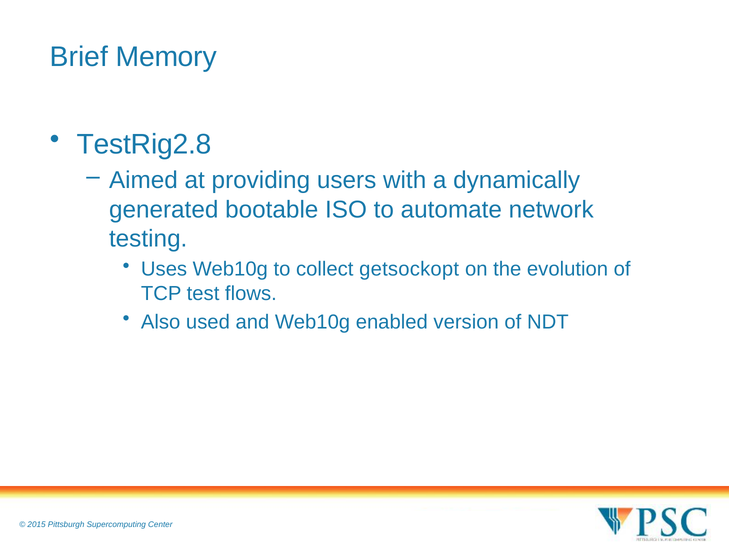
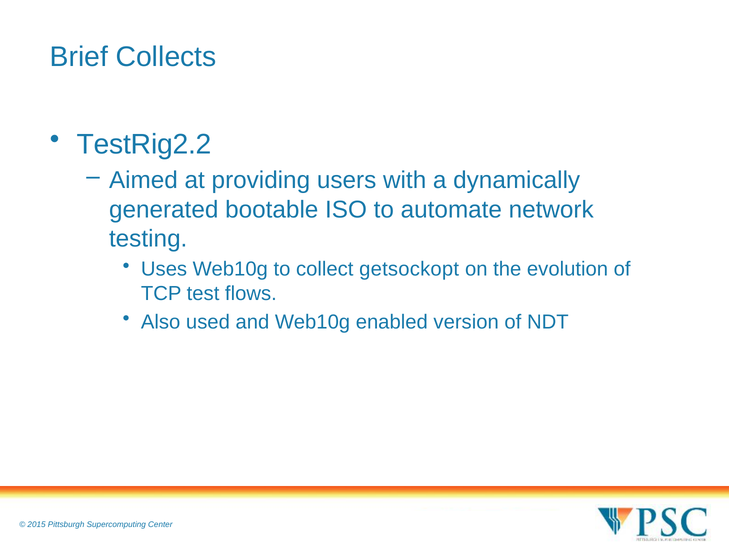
Memory: Memory -> Collects (166, 57)
TestRig2.8: TestRig2.8 -> TestRig2.2 (144, 144)
